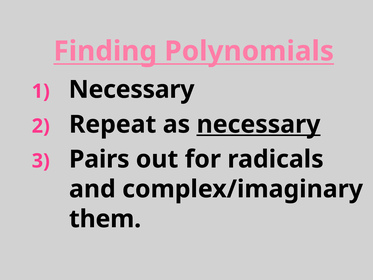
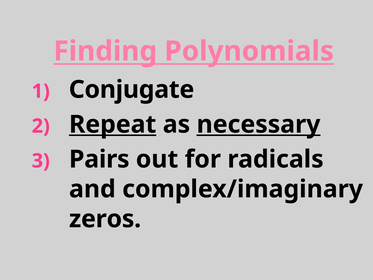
Necessary: Necessary -> Conjugate (132, 90)
Repeat underline: none -> present (113, 124)
them: them -> zeros (105, 219)
